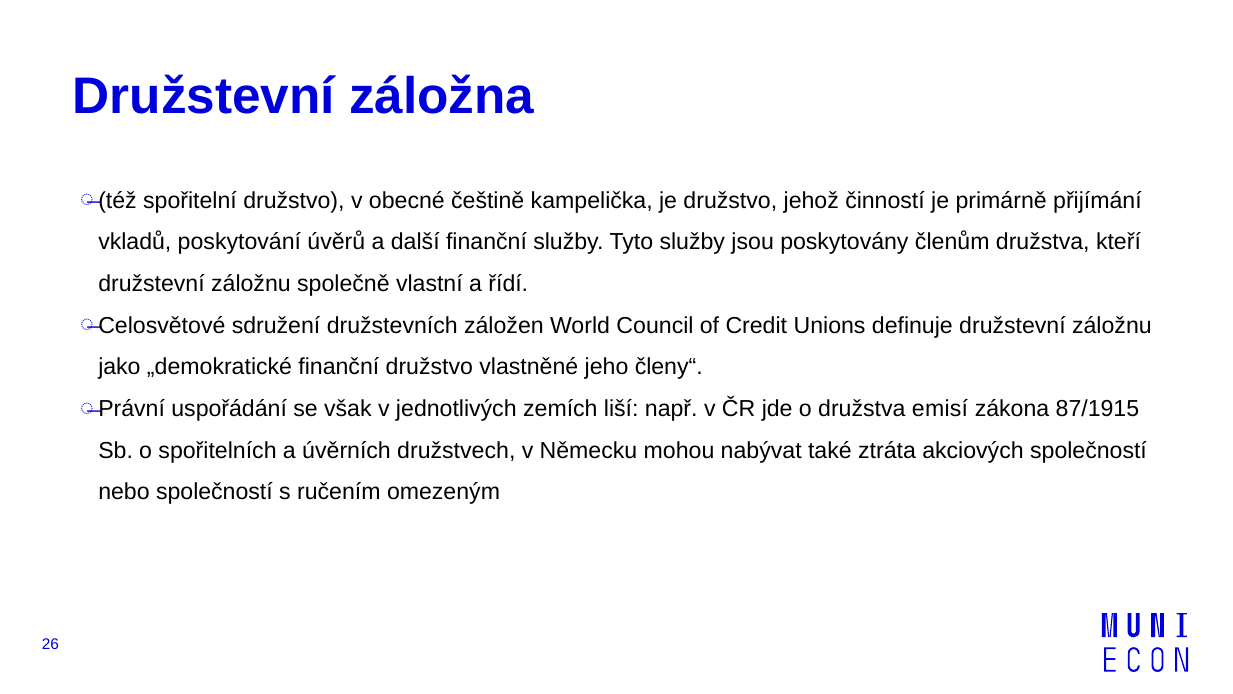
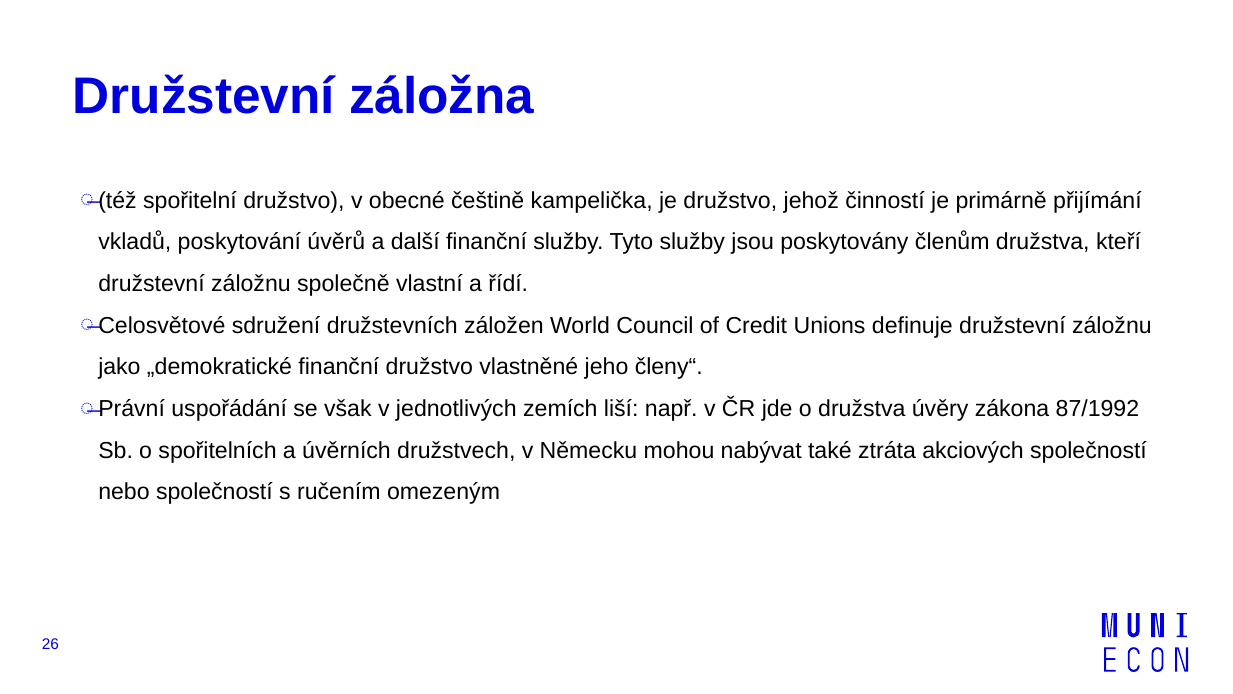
emisí: emisí -> úvěry (940, 409)
87/1915: 87/1915 -> 87/1992 (1097, 409)
